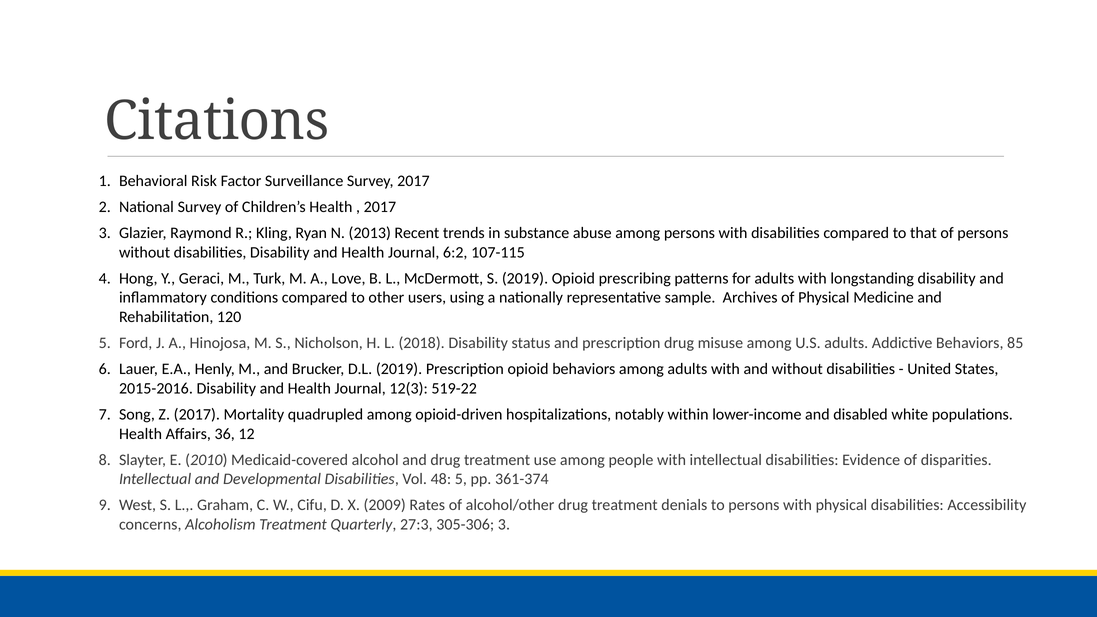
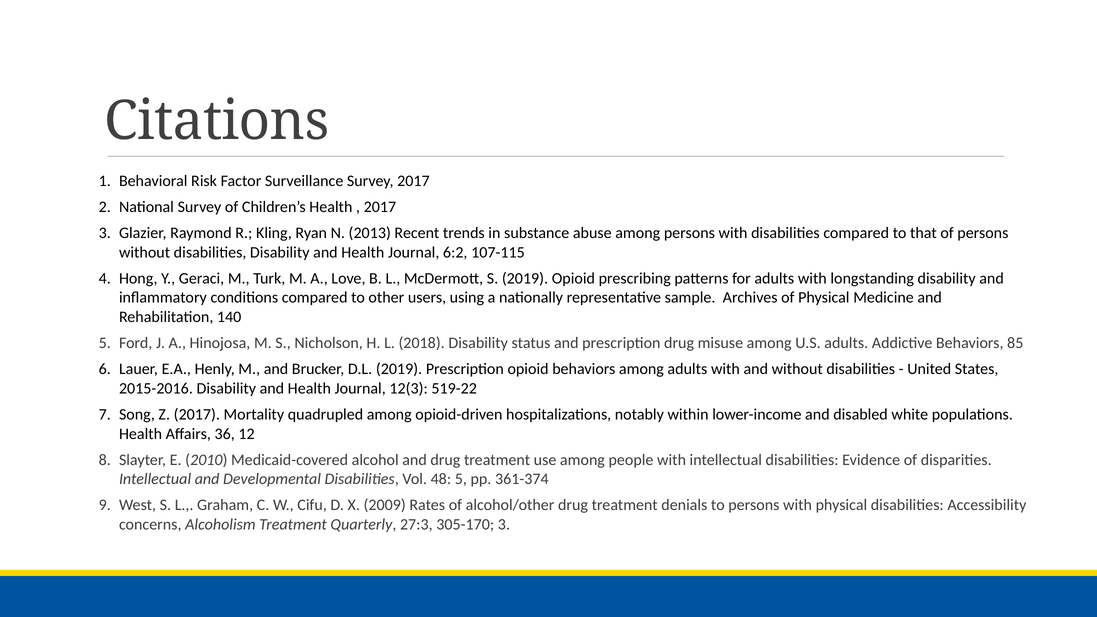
120: 120 -> 140 (229, 317)
305-306: 305-306 -> 305-170 (465, 524)
